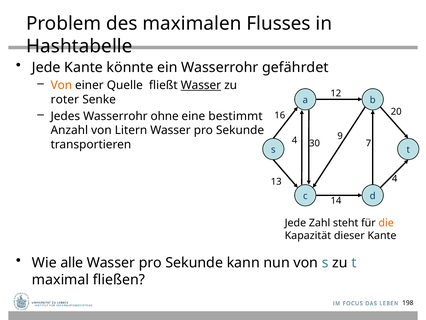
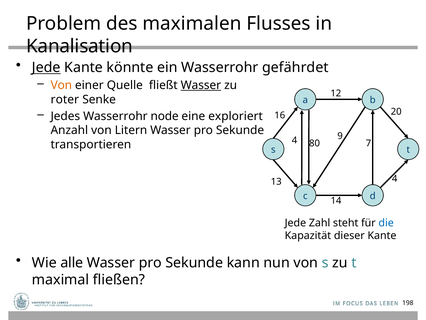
Hashtabelle: Hashtabelle -> Kanalisation (80, 46)
Jede underline: none -> present (46, 67)
ohne: ohne -> node (165, 116)
bestimmt: bestimmt -> exploriert (236, 116)
30: 30 -> 80 (315, 143)
die colour: orange -> blue (386, 223)
